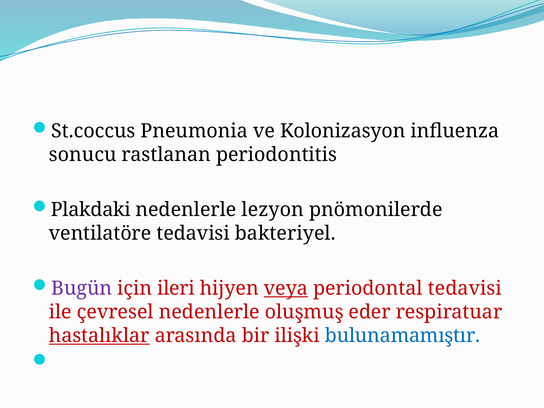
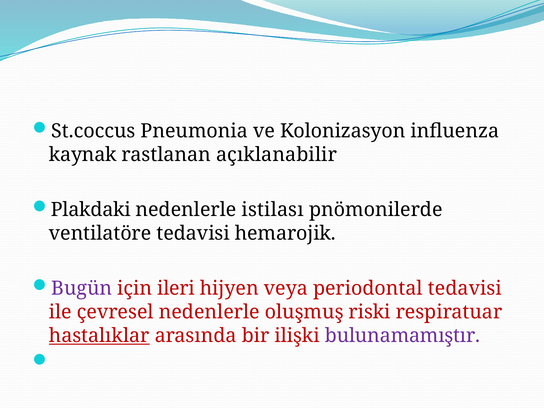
sonucu: sonucu -> kaynak (83, 155)
periodontitis: periodontitis -> açıklanabilir (276, 155)
lezyon: lezyon -> istilası (273, 210)
bakteriyel: bakteriyel -> hemarojik (285, 233)
veya underline: present -> none (286, 288)
eder: eder -> riski (370, 312)
bulunamamıştır colour: blue -> purple (402, 336)
